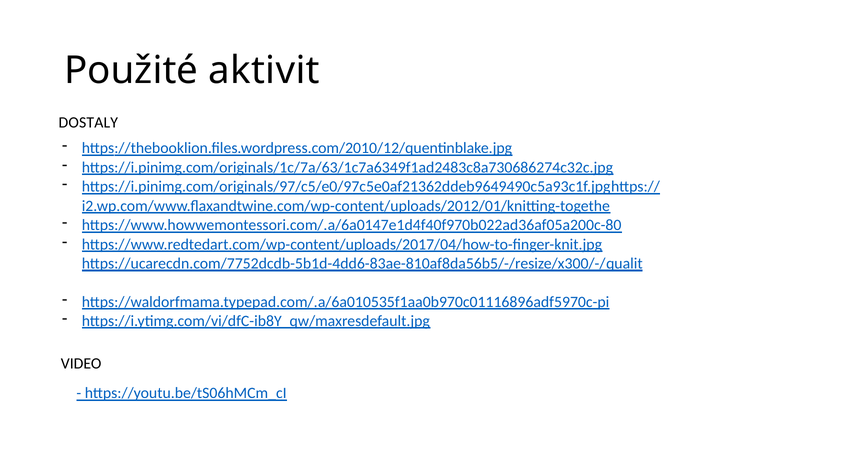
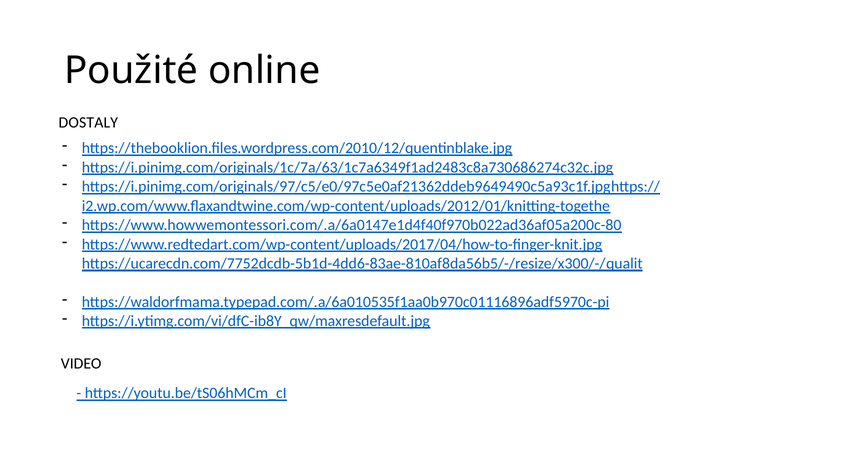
aktivit: aktivit -> online (264, 71)
